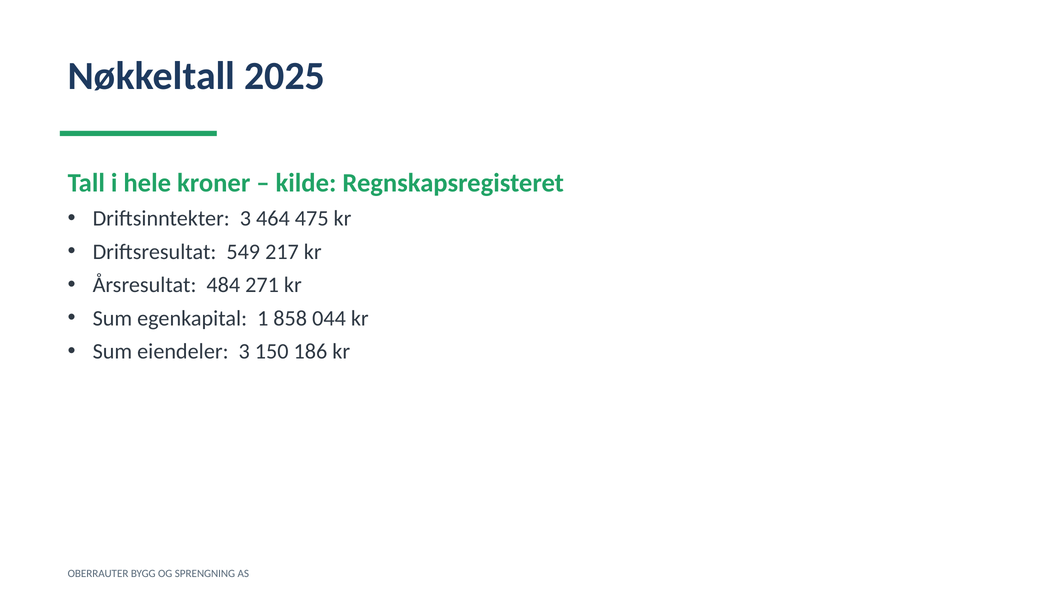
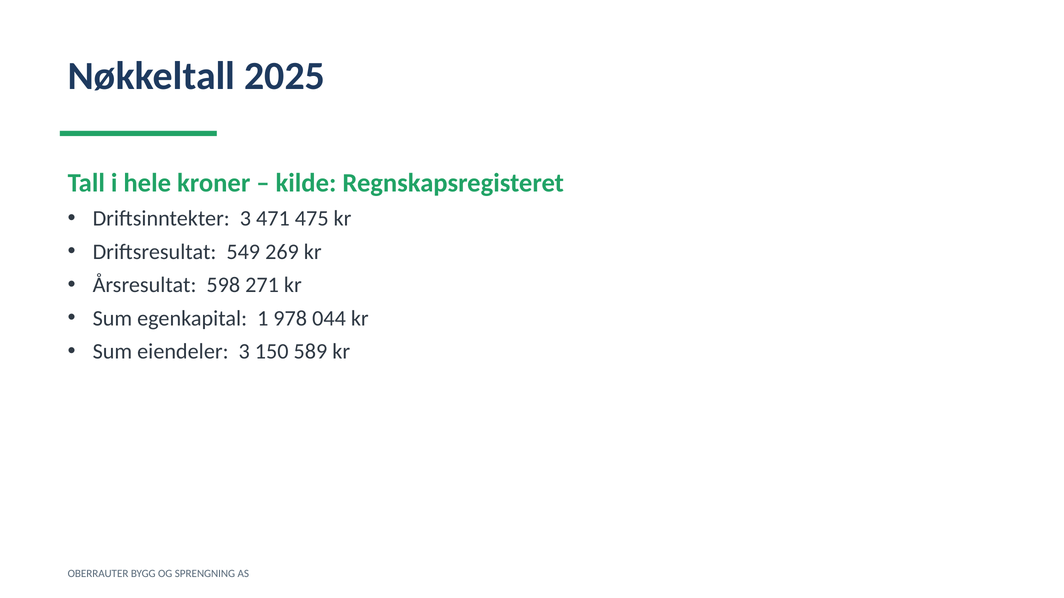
464: 464 -> 471 (273, 219)
217: 217 -> 269 (282, 252)
484: 484 -> 598 (223, 285)
858: 858 -> 978 (290, 319)
186: 186 -> 589 (310, 352)
